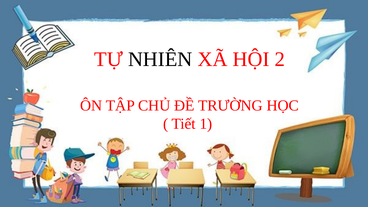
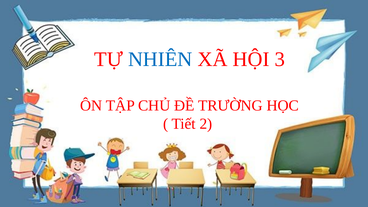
NHIÊN colour: black -> blue (160, 59)
2: 2 -> 3 (280, 59)
1: 1 -> 2 (206, 124)
